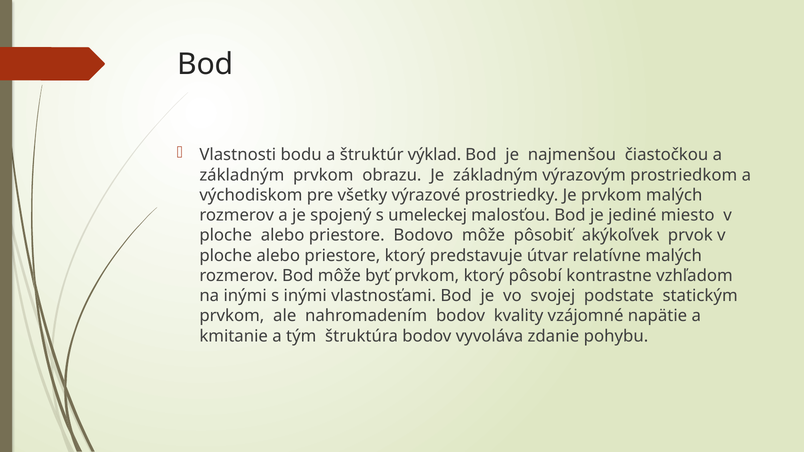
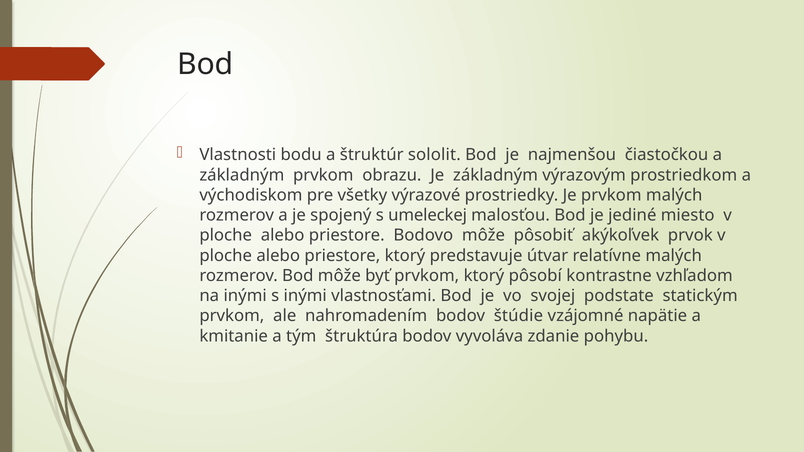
výklad: výklad -> sololit (434, 155)
kvality: kvality -> štúdie (518, 316)
